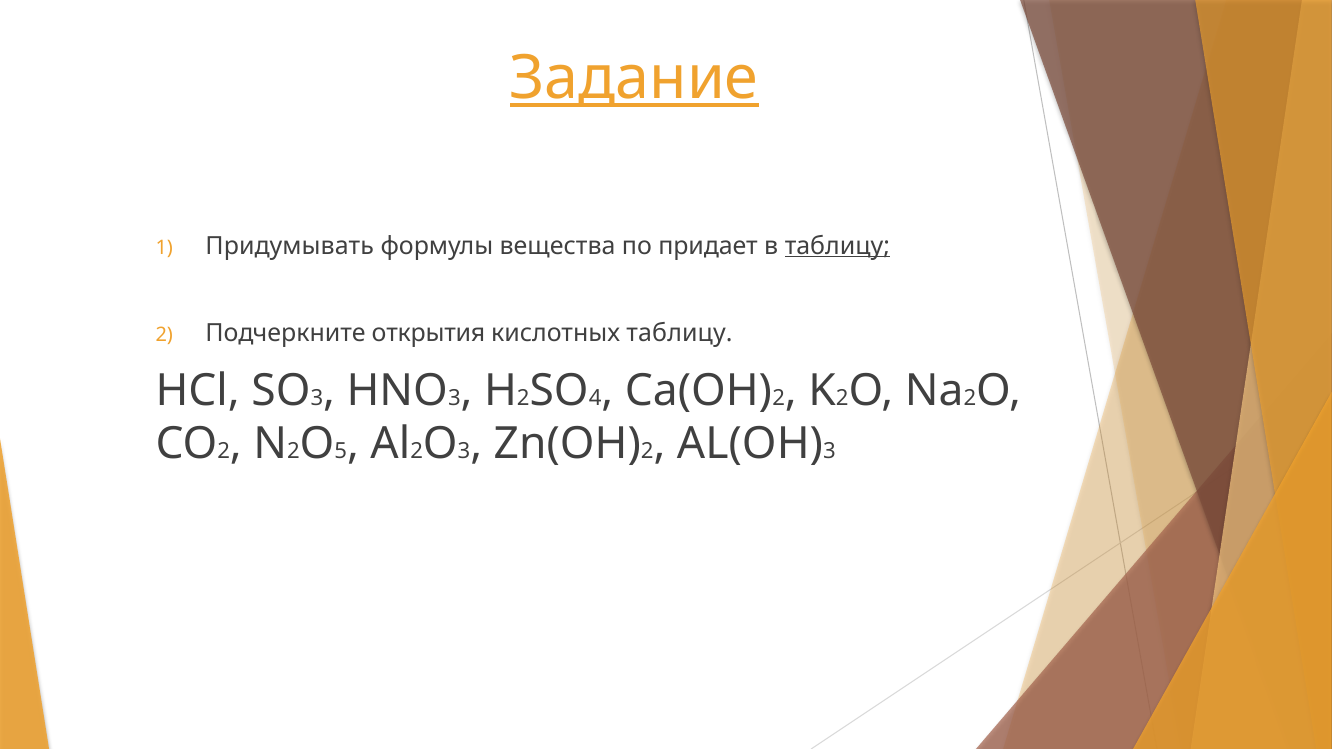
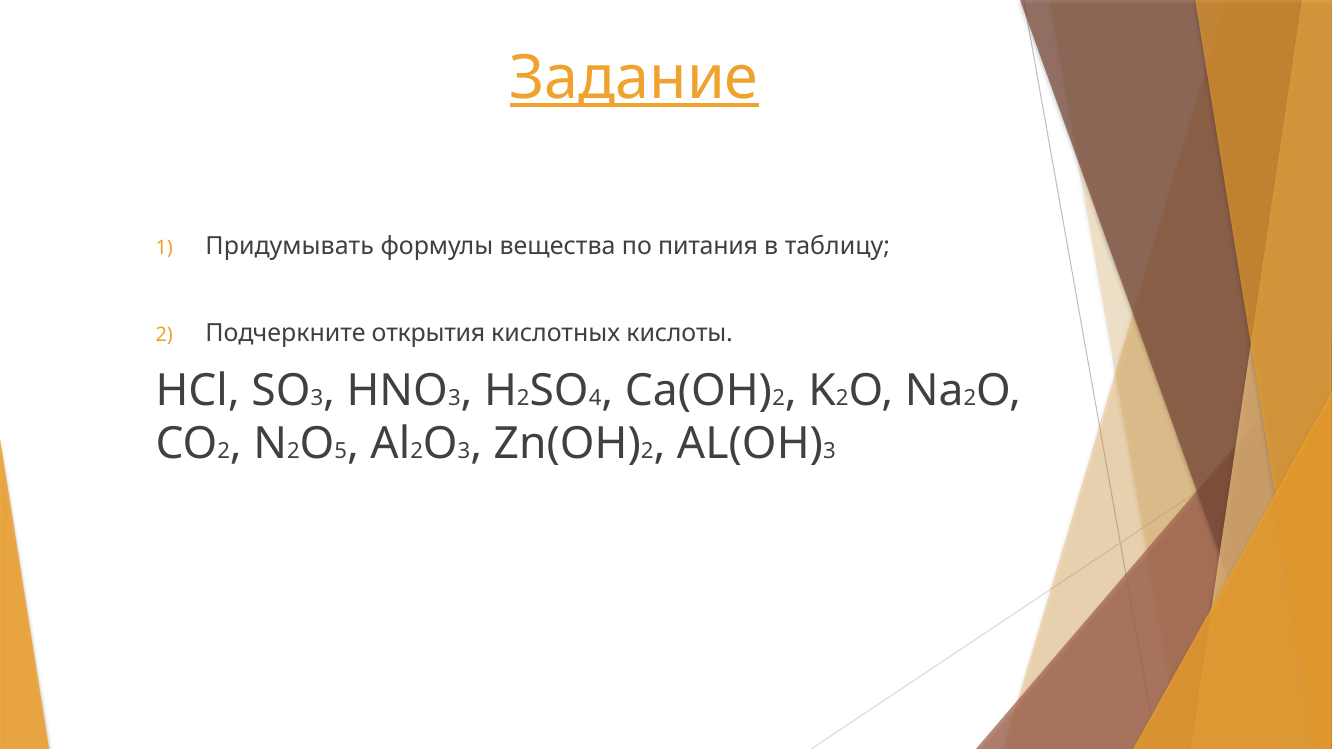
придает: придает -> питания (708, 246)
таблицу underline: present -> none (837, 246)
кислотных таблицу: таблицу -> кислоты (680, 334)
